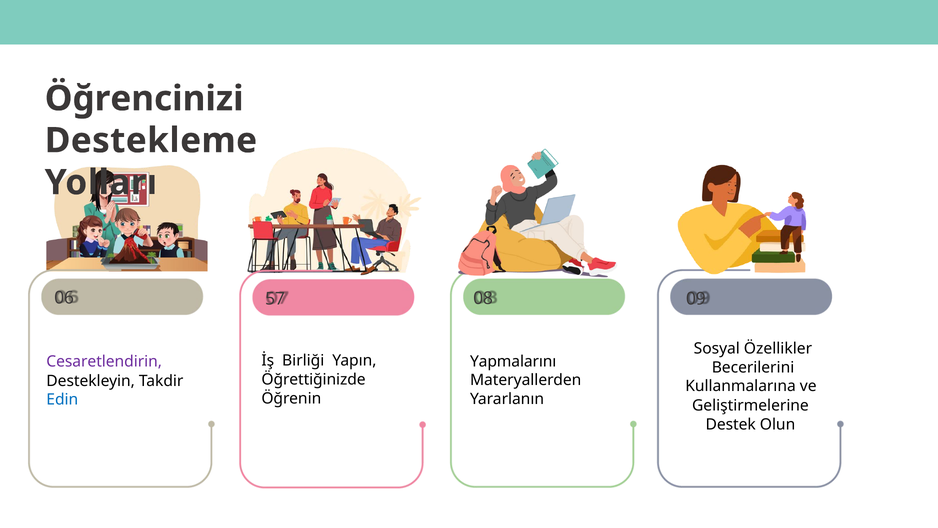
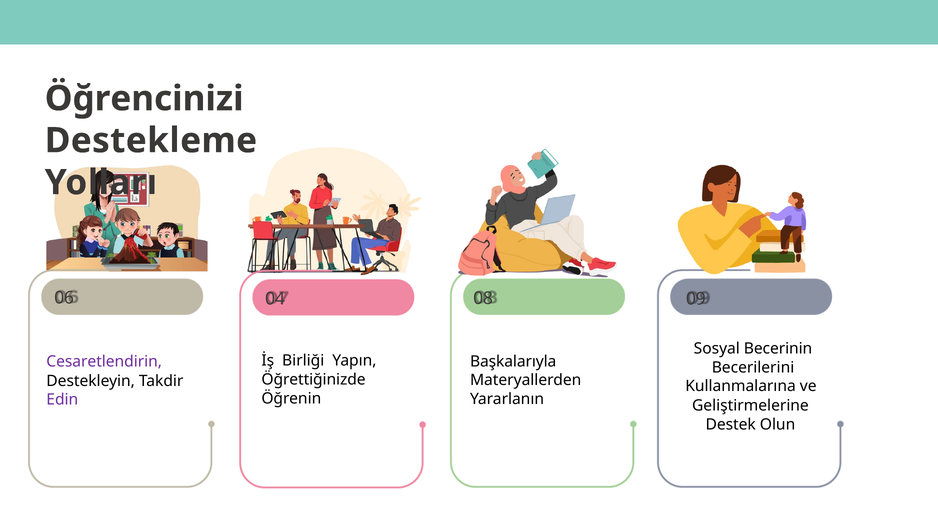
57: 57 -> 04 (275, 299)
Özellikler: Özellikler -> Becerinin (778, 349)
Yapmalarını: Yapmalarını -> Başkalarıyla (513, 361)
Edin colour: blue -> purple (62, 399)
